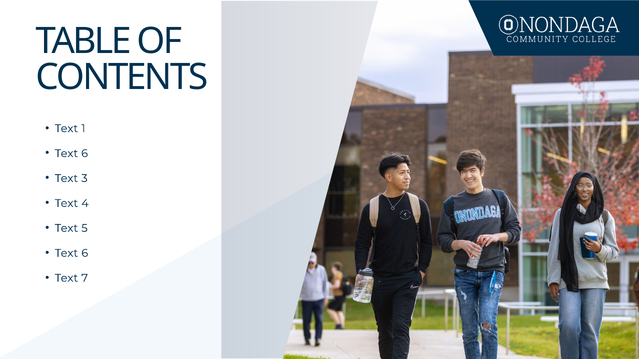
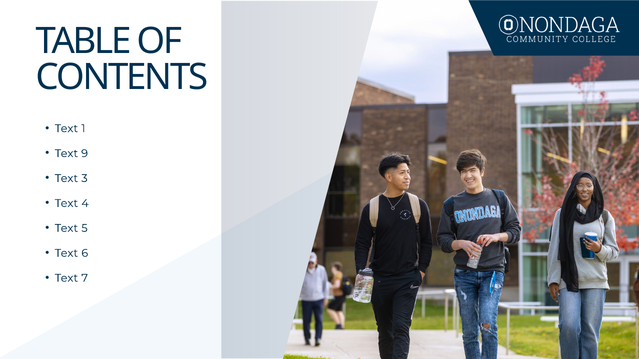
6: 6 -> 9 (85, 154)
